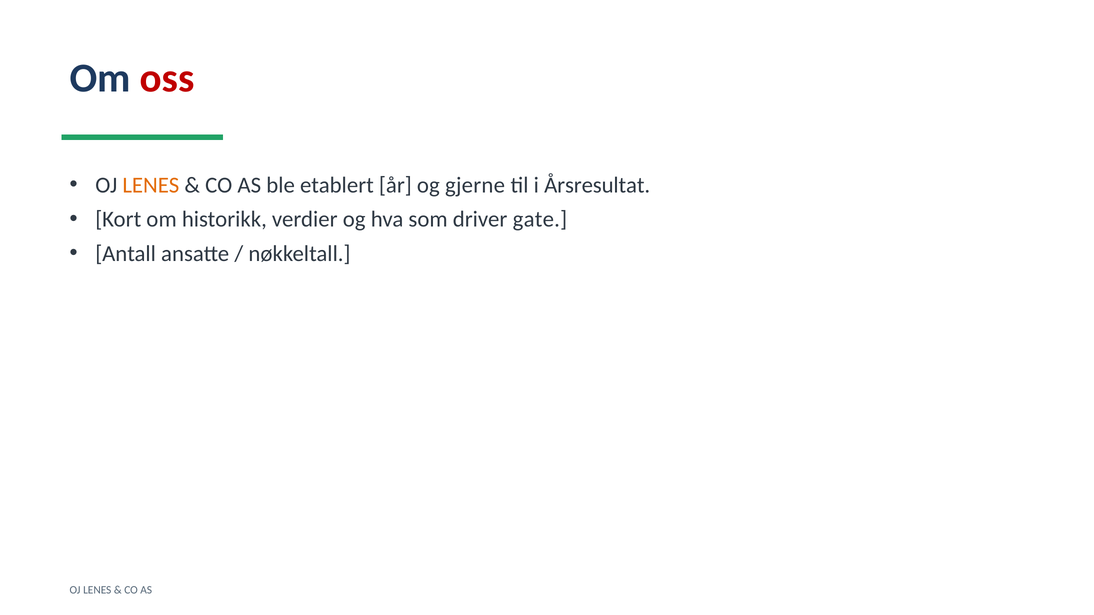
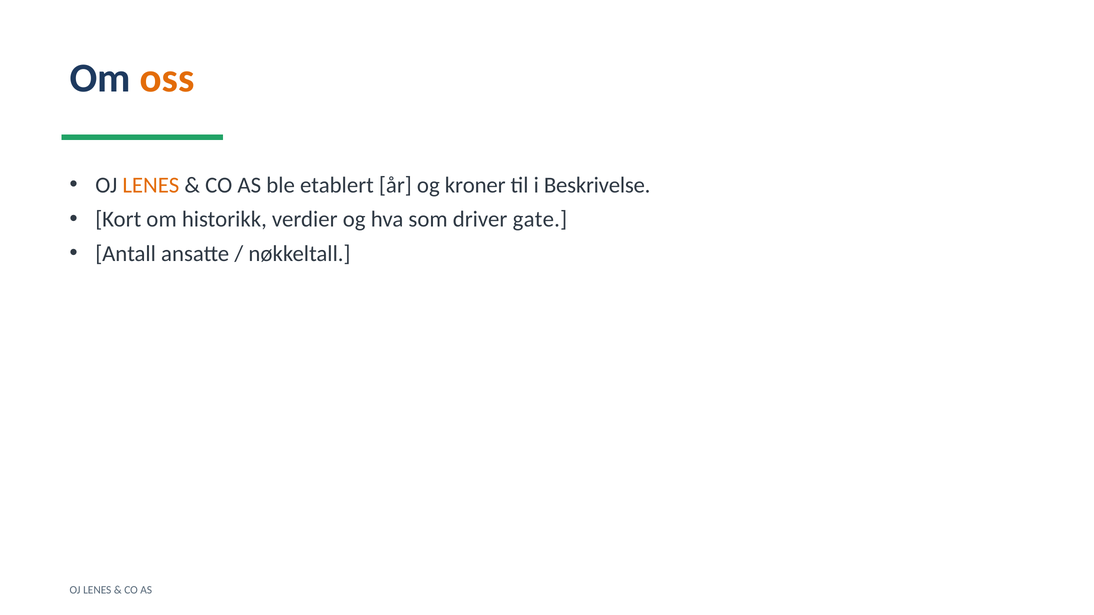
oss colour: red -> orange (167, 78)
gjerne: gjerne -> kroner (475, 185)
Årsresultat: Årsresultat -> Beskrivelse (597, 185)
